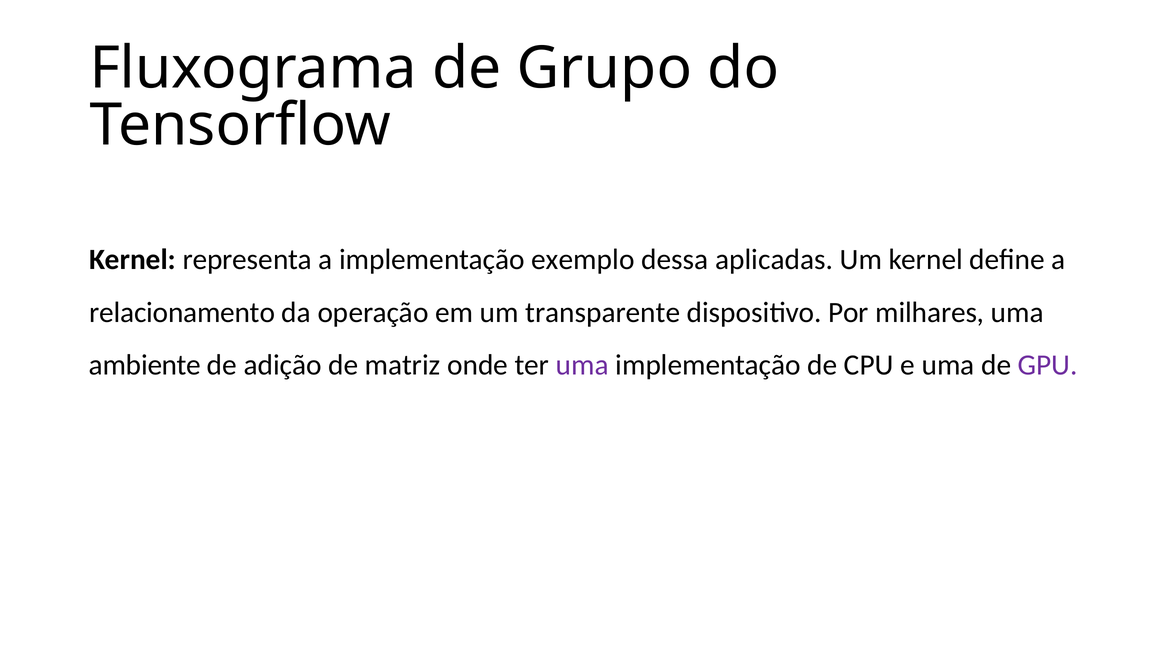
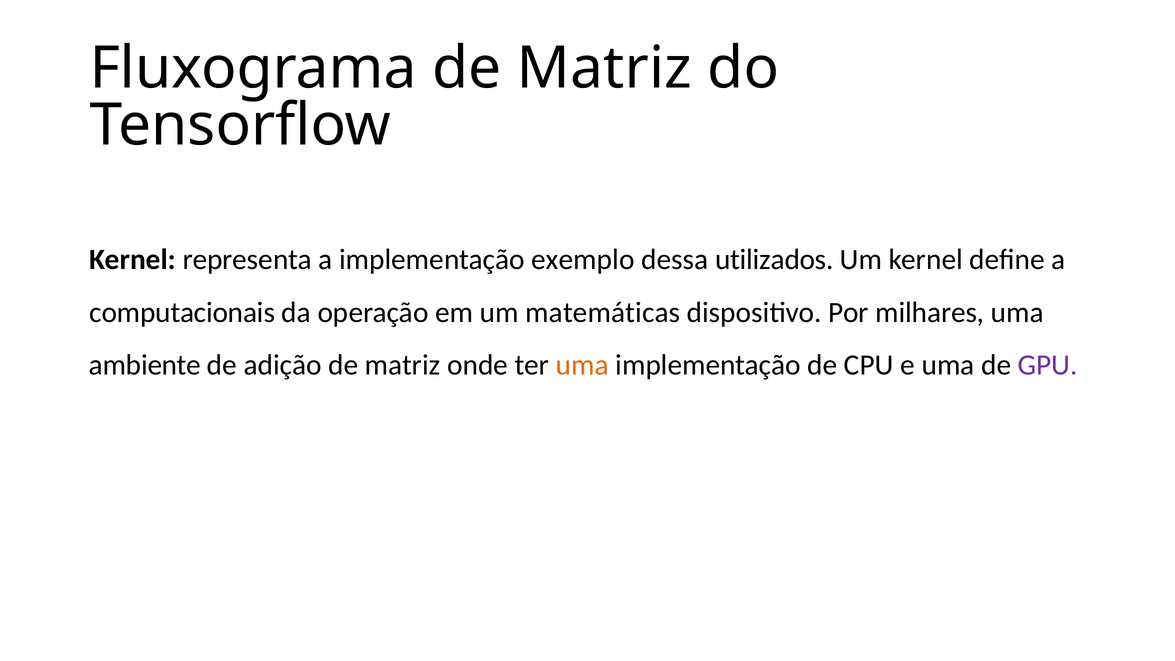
Fluxograma de Grupo: Grupo -> Matriz (604, 68)
aplicadas: aplicadas -> utilizados (774, 259)
relacionamento: relacionamento -> computacionais (182, 312)
transparente: transparente -> matemáticas (603, 312)
uma colour: purple -> orange (582, 365)
